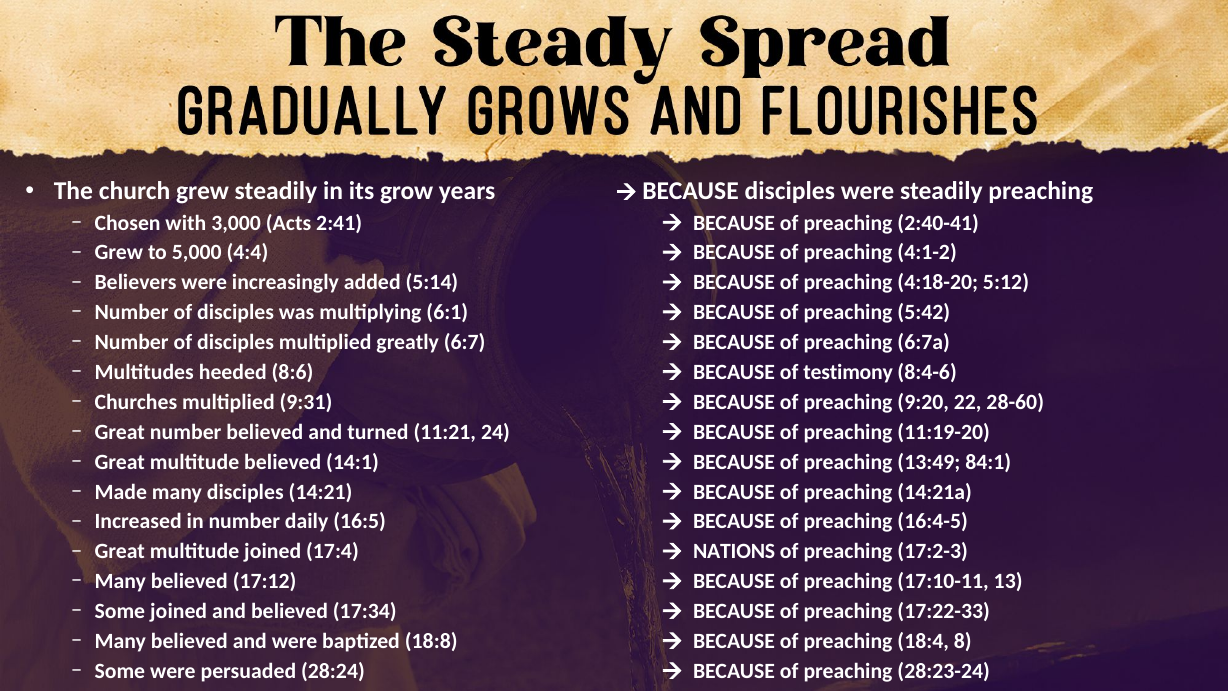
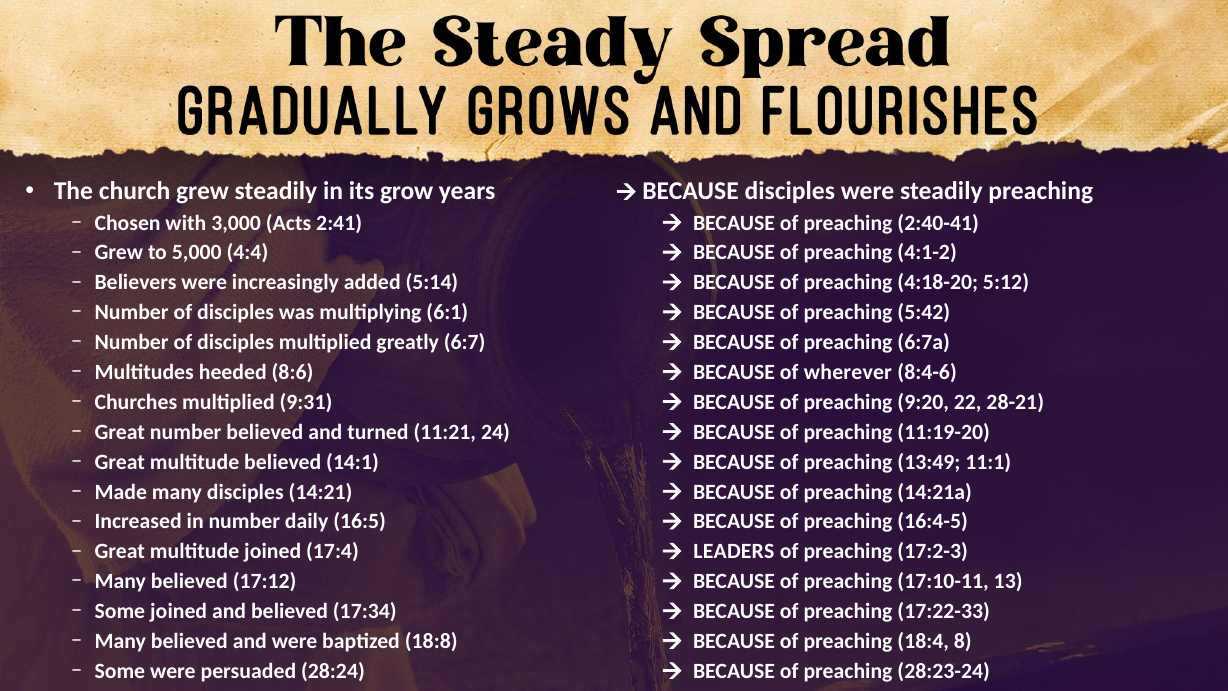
testimony: testimony -> wherever (848, 372)
28-60: 28-60 -> 28-21 (1015, 402)
84:1: 84:1 -> 11:1 (988, 462)
NATIONS: NATIONS -> LEADERS (734, 551)
